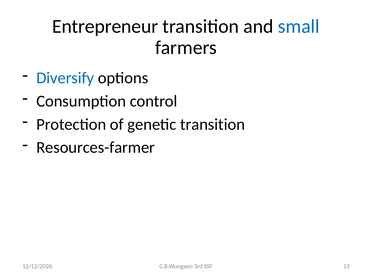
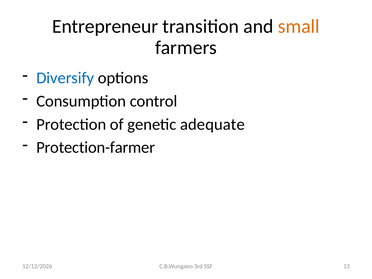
small colour: blue -> orange (299, 26)
genetic transition: transition -> adequate (212, 124)
Resources-farmer: Resources-farmer -> Protection-farmer (96, 148)
